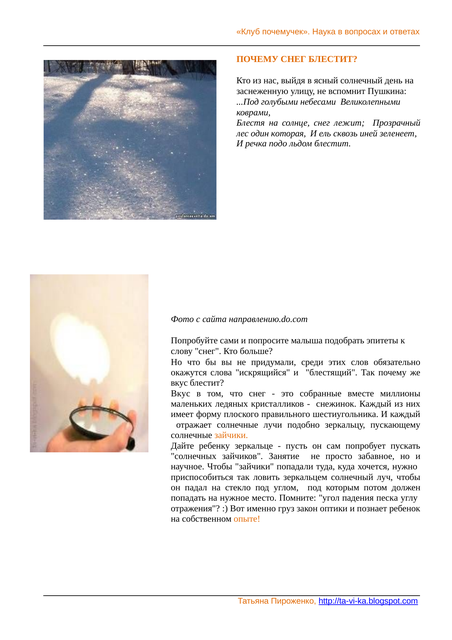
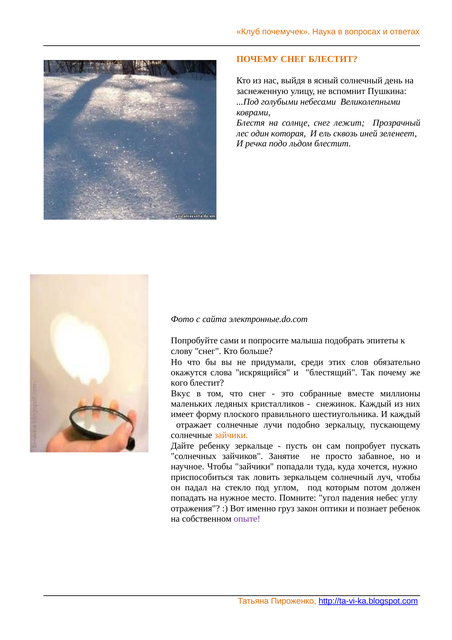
направлению.do.com: направлению.do.com -> электронные.do.com (268, 319)
вкус: вкус -> кого (179, 383)
песка: песка -> небес (387, 498)
опыте colour: orange -> purple (247, 519)
